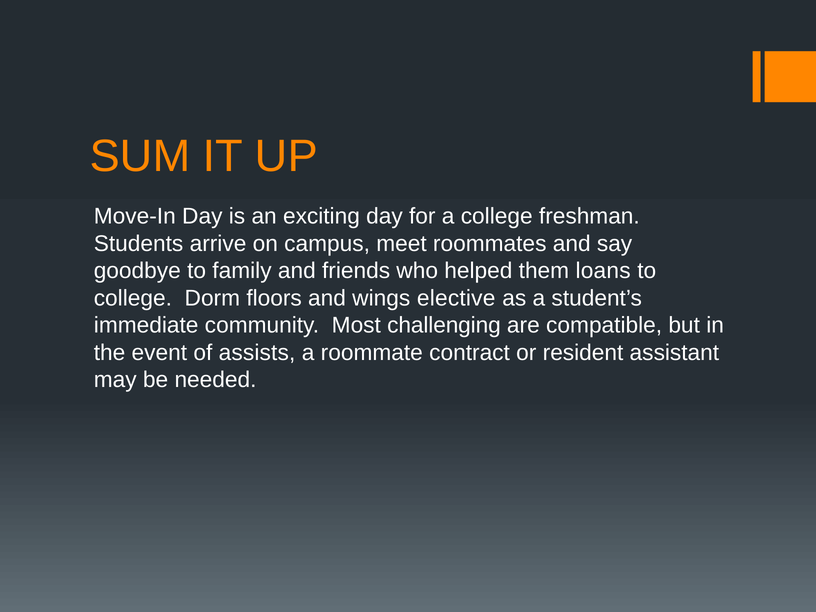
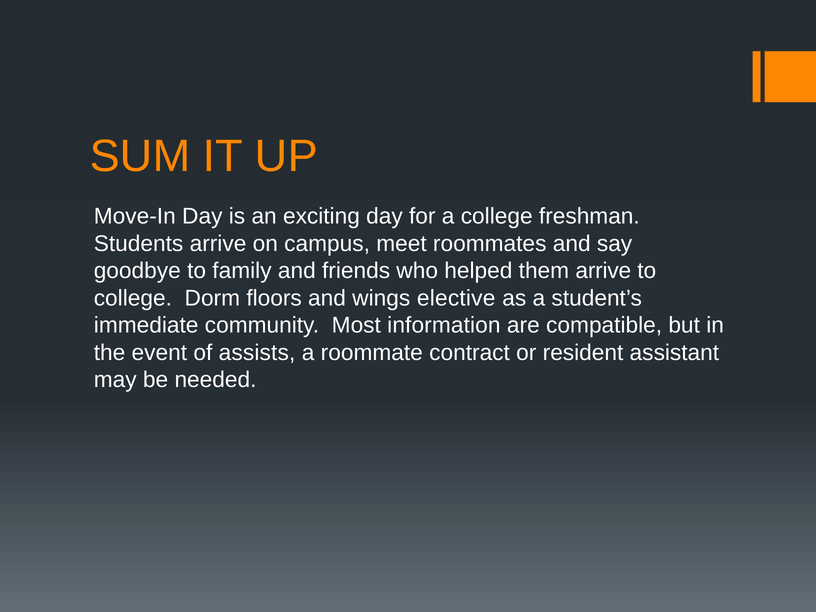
them loans: loans -> arrive (603, 271)
challenging: challenging -> information (444, 325)
